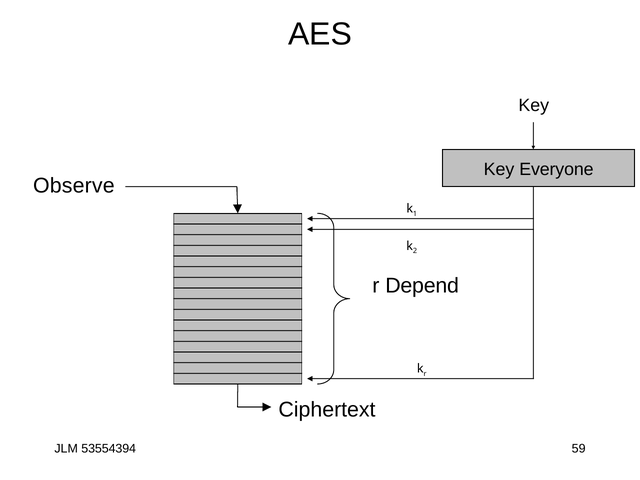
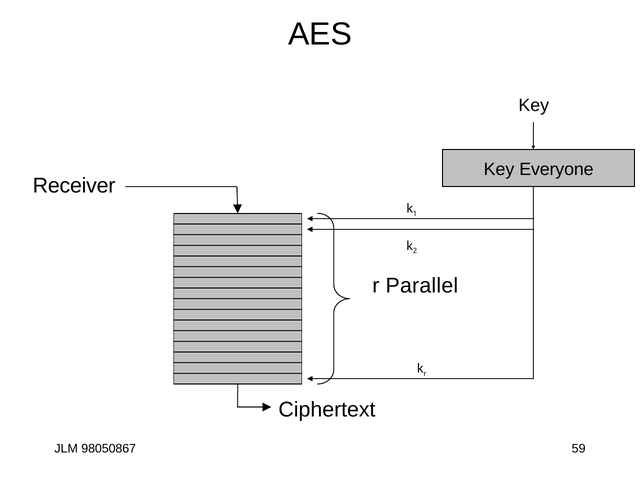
Observe: Observe -> Receiver (74, 186)
Depend: Depend -> Parallel (422, 286)
53554394: 53554394 -> 98050867 (109, 449)
